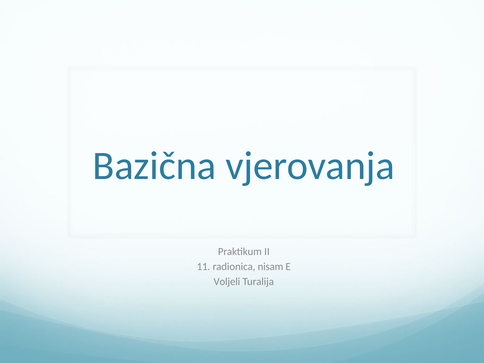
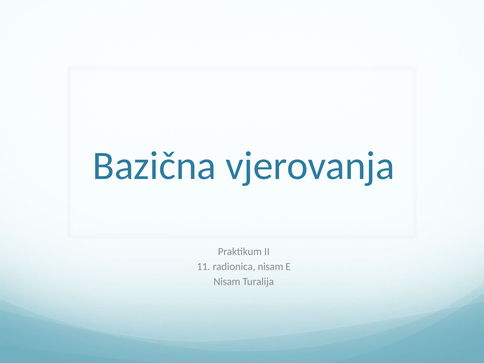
Voljeli: Voljeli -> Nisam (227, 281)
